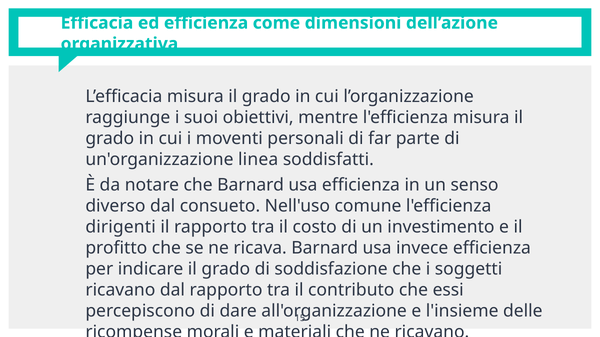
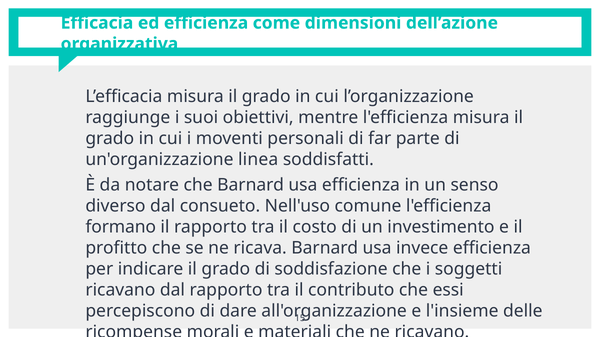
dirigenti: dirigenti -> formano (121, 227)
